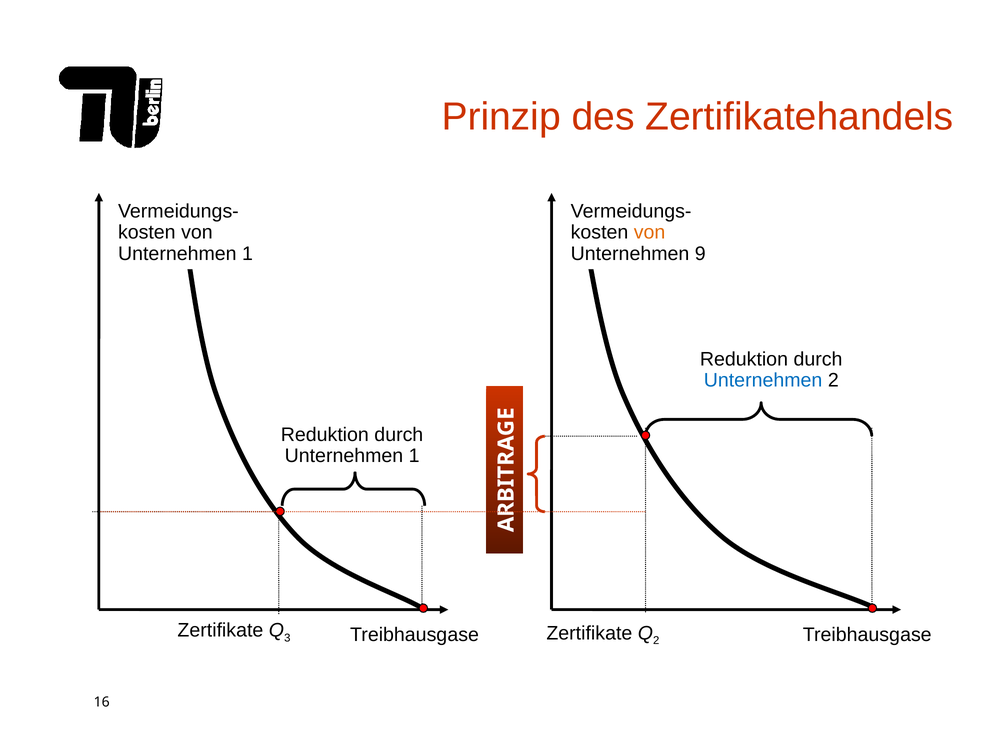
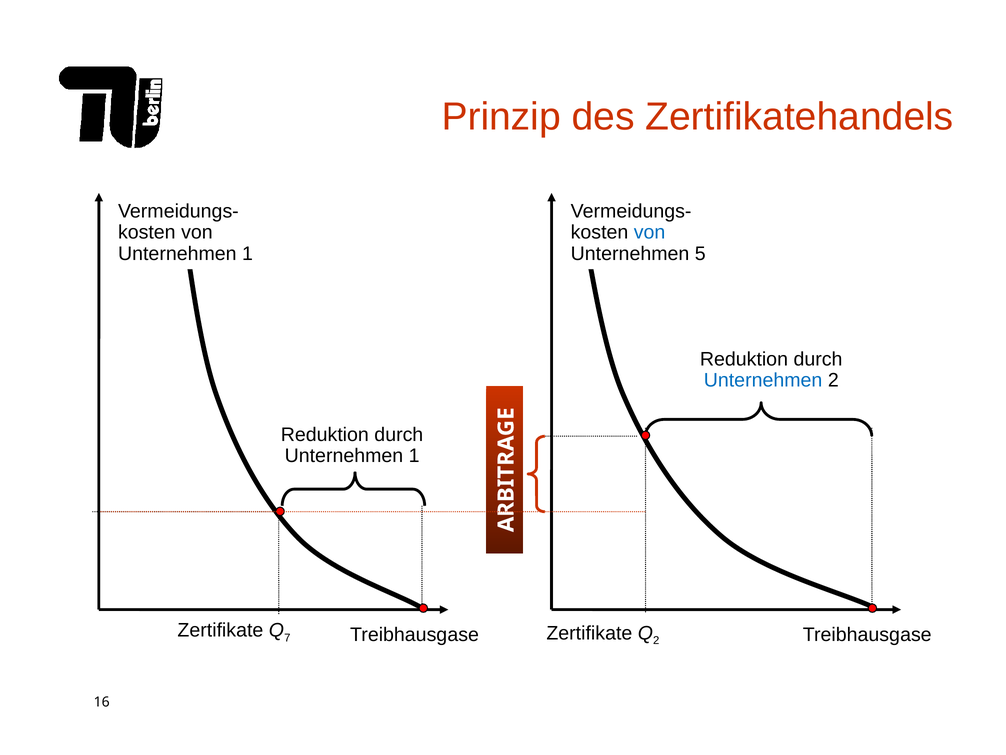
von colour: orange -> blue (650, 232)
9: 9 -> 5 (700, 253)
3: 3 -> 7 (287, 638)
